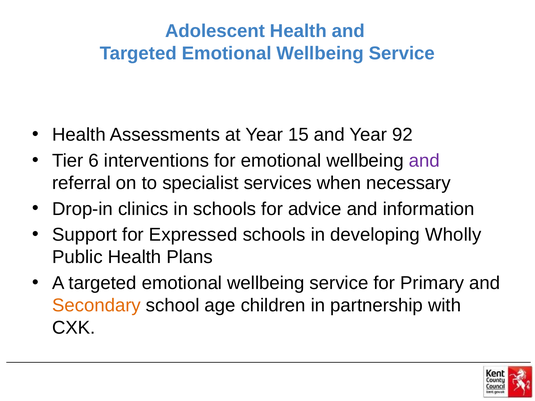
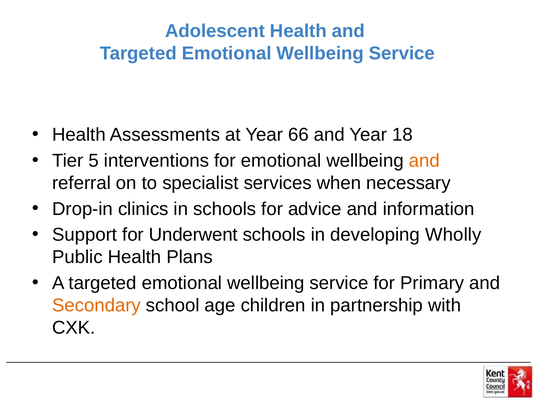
15: 15 -> 66 (298, 135)
92: 92 -> 18 (402, 135)
6: 6 -> 5 (94, 161)
and colour: purple -> orange (424, 161)
Expressed: Expressed -> Underwent (193, 235)
